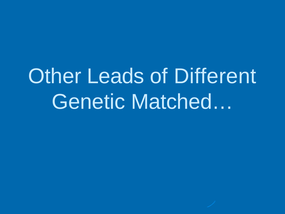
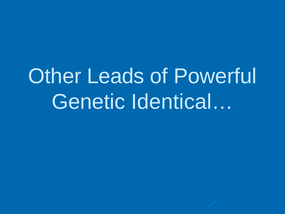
Different: Different -> Powerful (215, 76)
Matched…: Matched… -> Identical… (182, 102)
